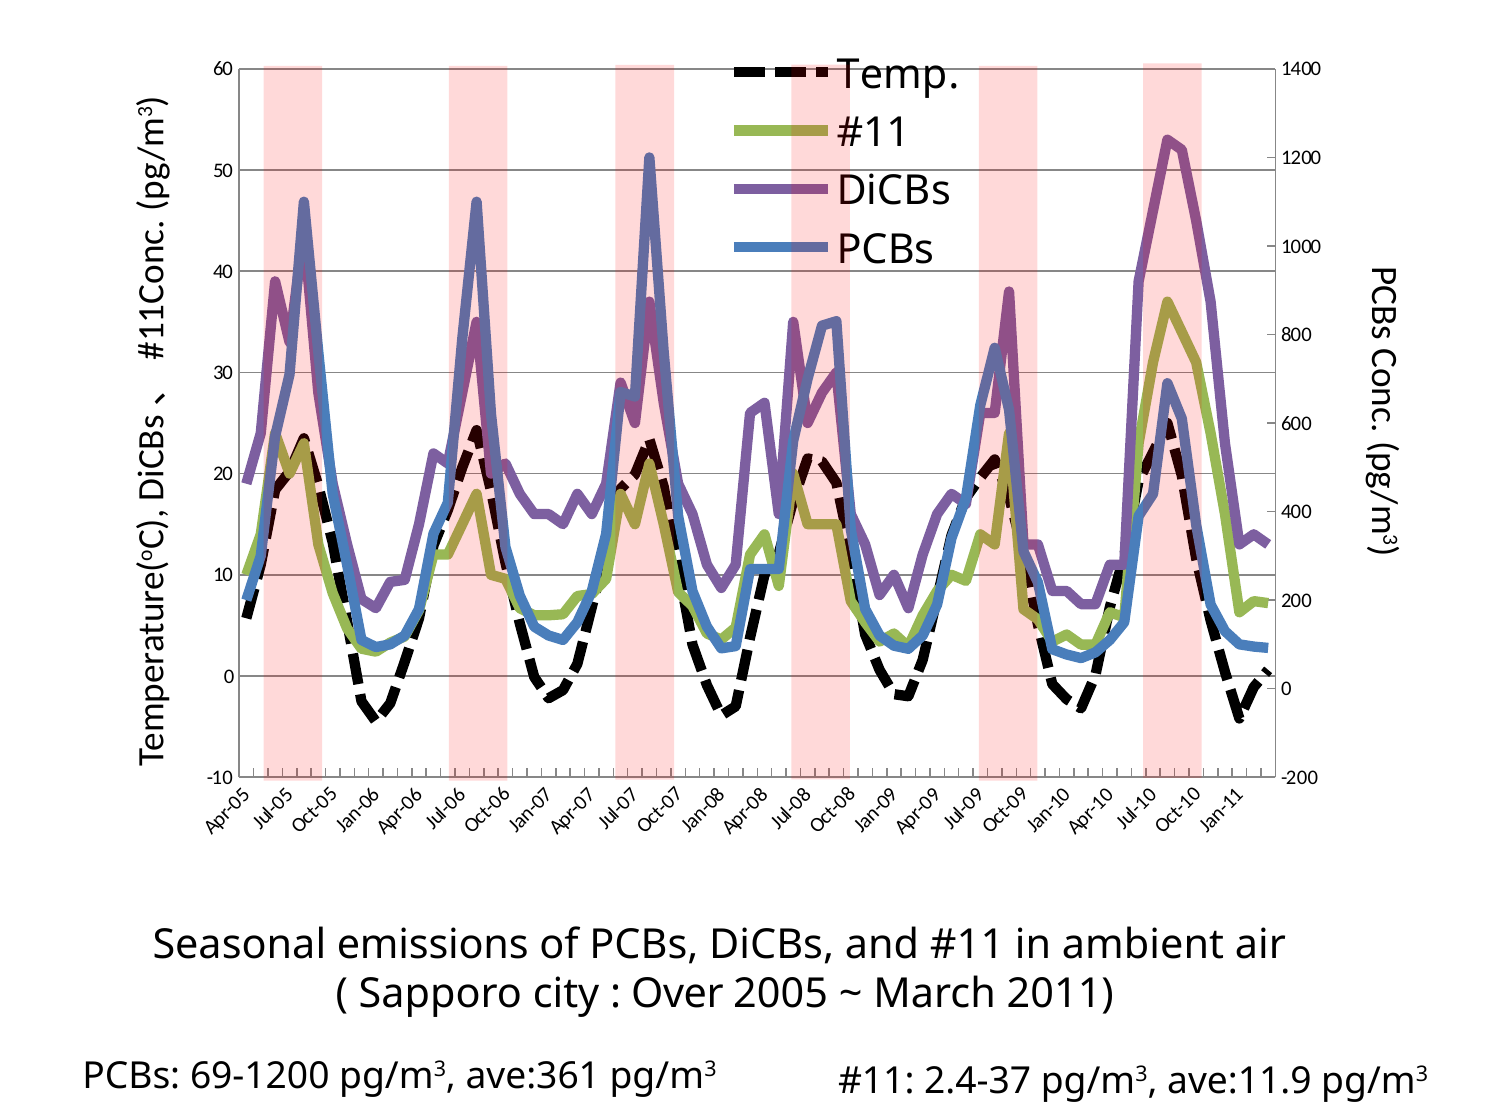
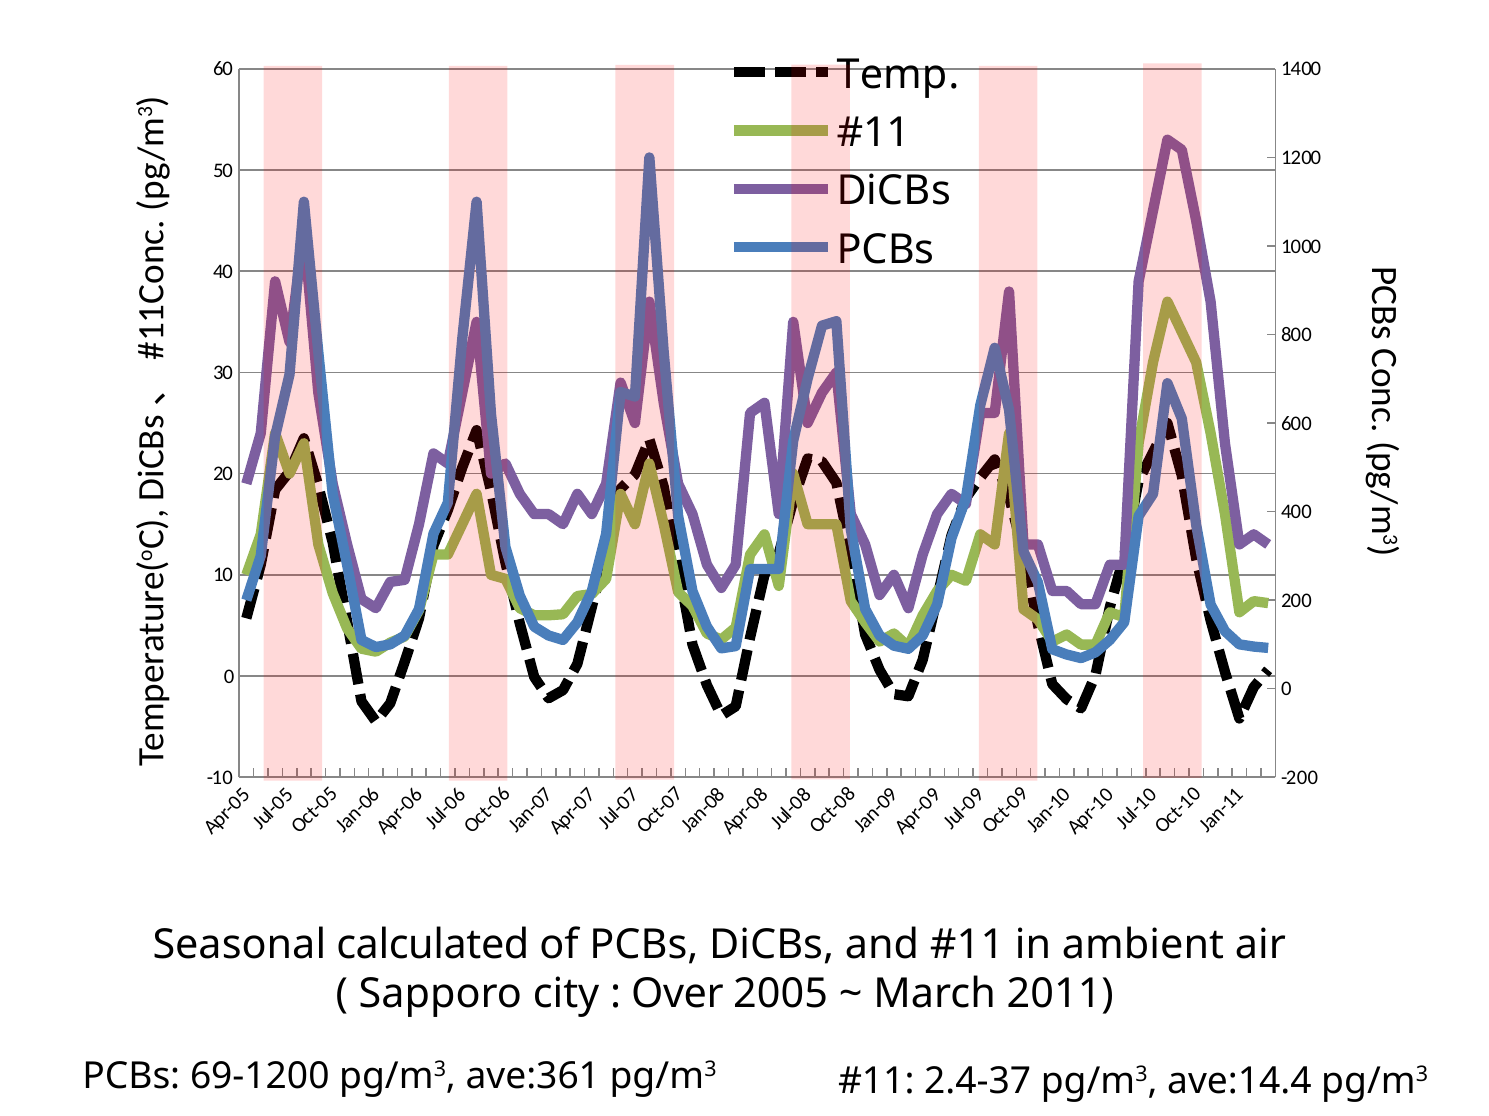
emissions: emissions -> calculated (433, 945)
ave:11.9: ave:11.9 -> ave:14.4 (1239, 1082)
